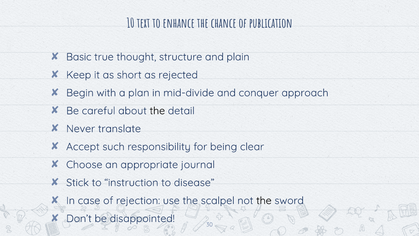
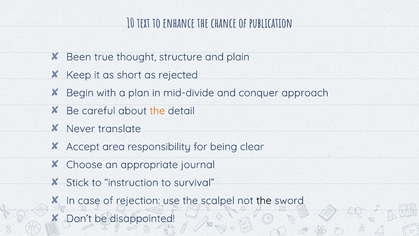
Basic: Basic -> Been (79, 57)
the colour: black -> orange (157, 111)
such: such -> area (114, 147)
disease: disease -> survival (194, 182)
